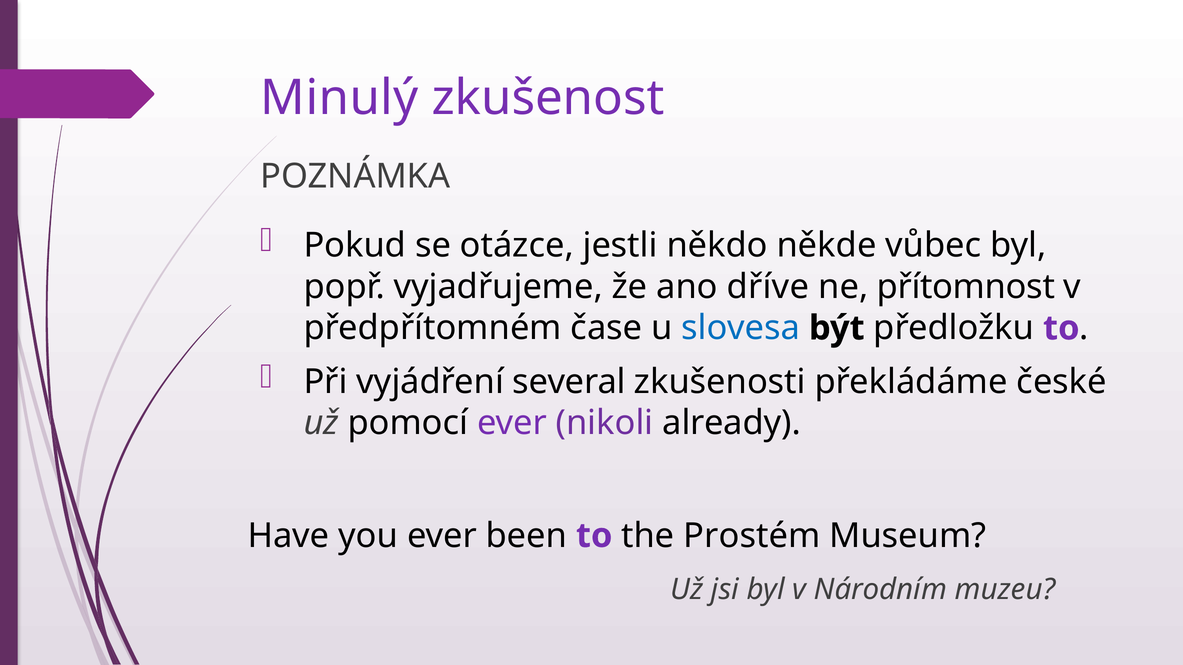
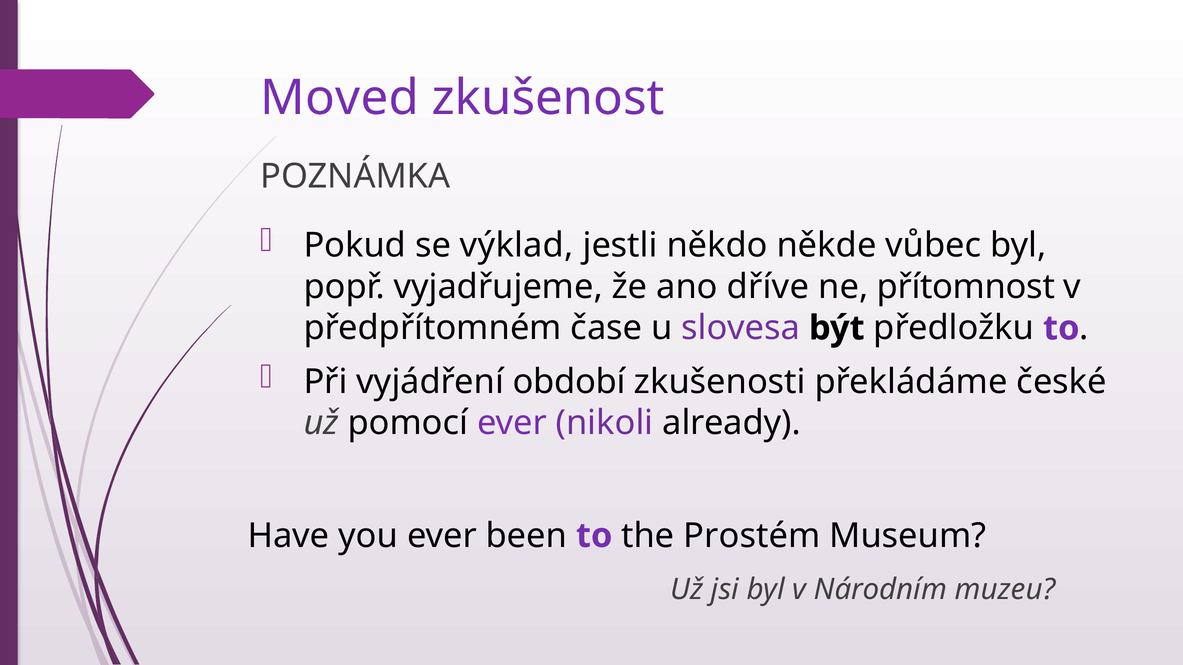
Minulý: Minulý -> Moved (340, 98)
otázce: otázce -> výklad (517, 246)
slovesa colour: blue -> purple (741, 328)
several: several -> období (569, 382)
